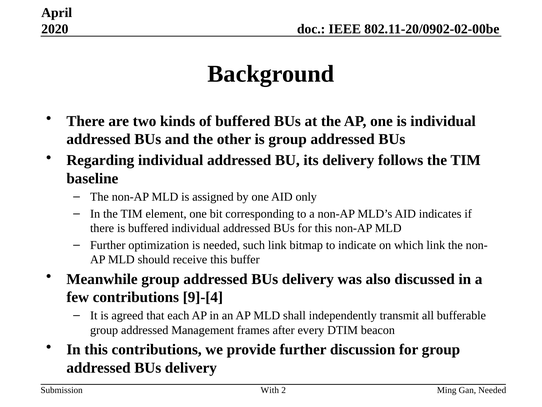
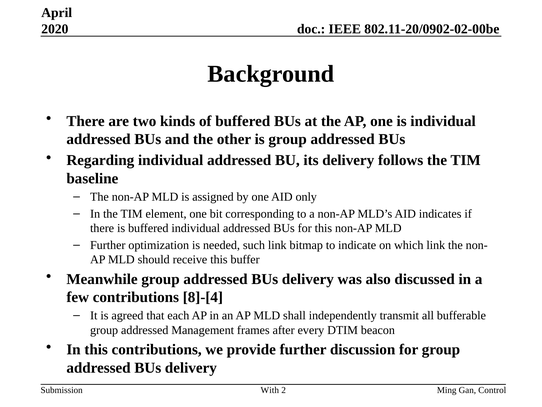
9]-[4: 9]-[4 -> 8]-[4 (203, 297)
Gan Needed: Needed -> Control (492, 390)
